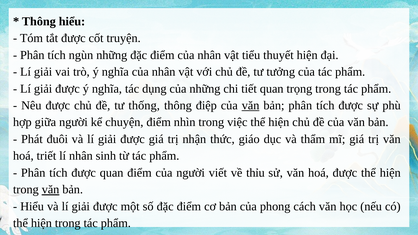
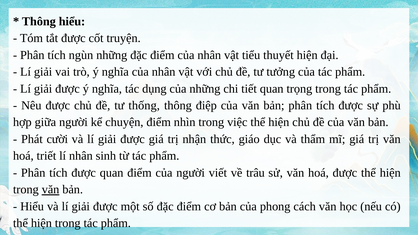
văn underline: present -> none (251, 106)
đuôi: đuôi -> cười (57, 139)
thỉu: thỉu -> trâu (255, 173)
